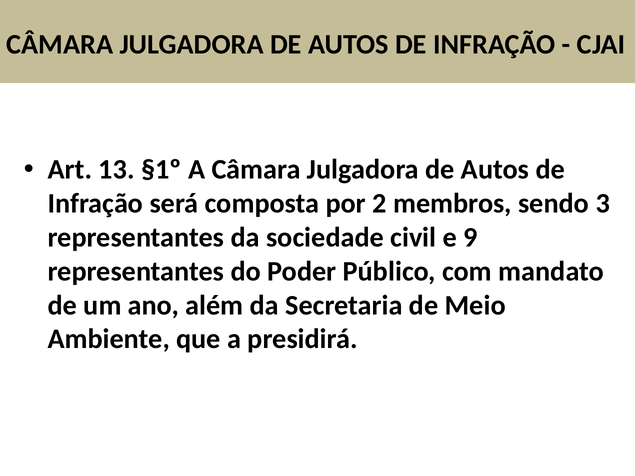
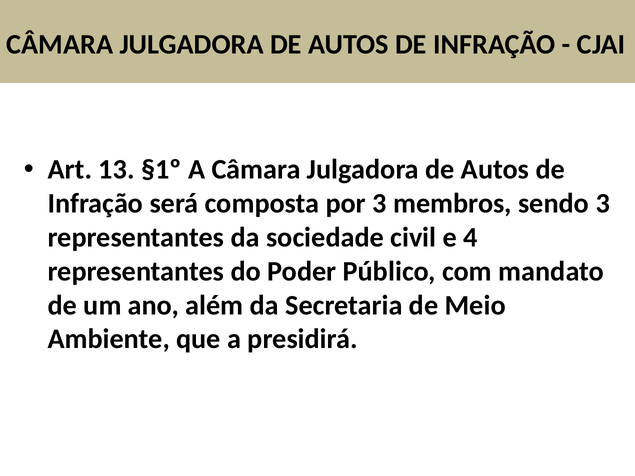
por 2: 2 -> 3 (380, 204)
9: 9 -> 4 (470, 238)
